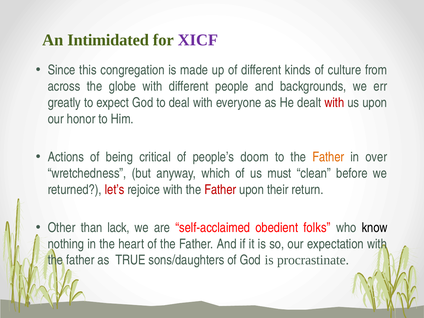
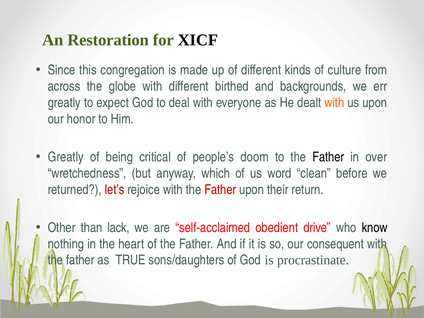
Intimidated: Intimidated -> Restoration (108, 40)
XICF colour: purple -> black (198, 40)
people: people -> birthed (232, 86)
with colour: red -> orange (334, 103)
Actions: Actions -> Greatly (66, 157)
Father colour: orange -> black (328, 157)
must: must -> word (279, 173)
folks: folks -> drive (317, 228)
expectation: expectation -> consequent (335, 244)
